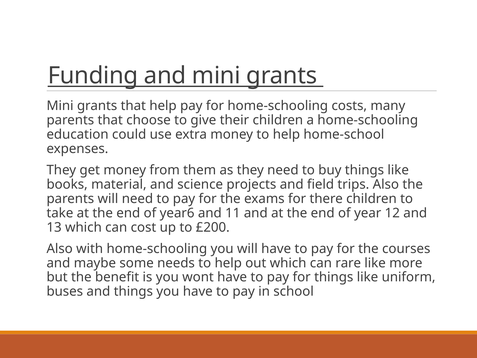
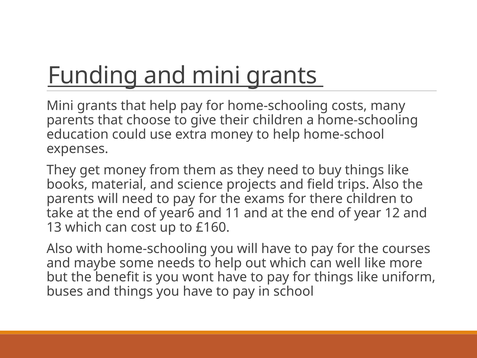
£200: £200 -> £160 (213, 227)
rare: rare -> well (348, 263)
